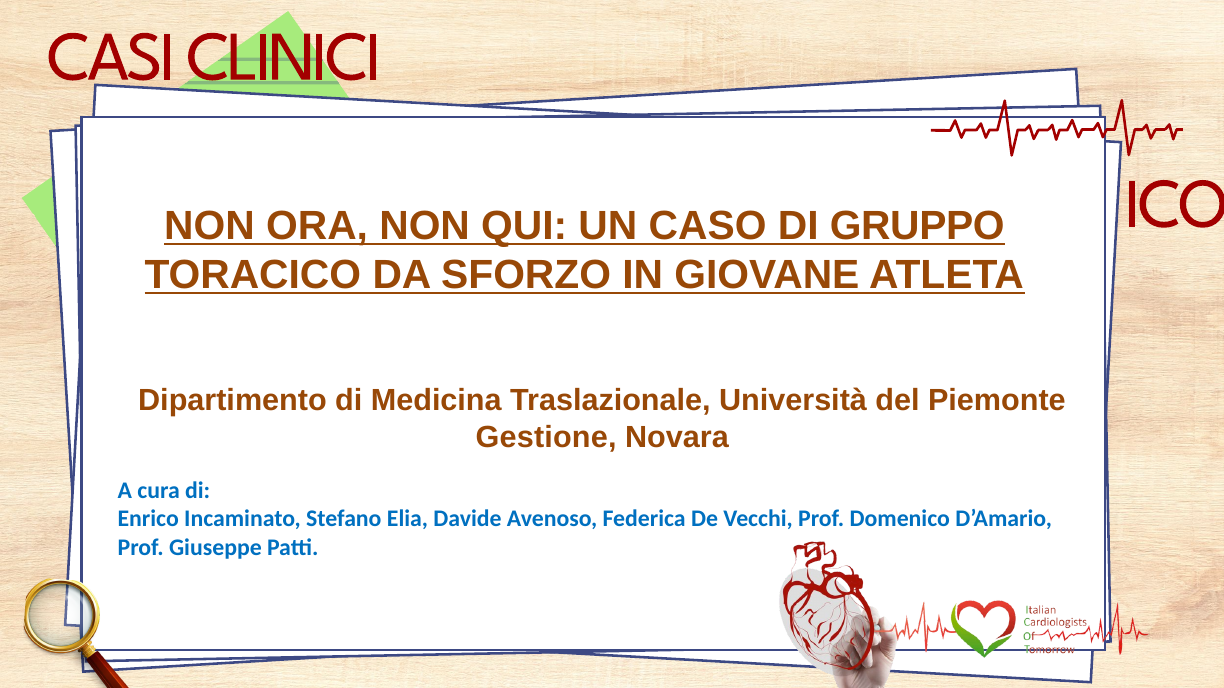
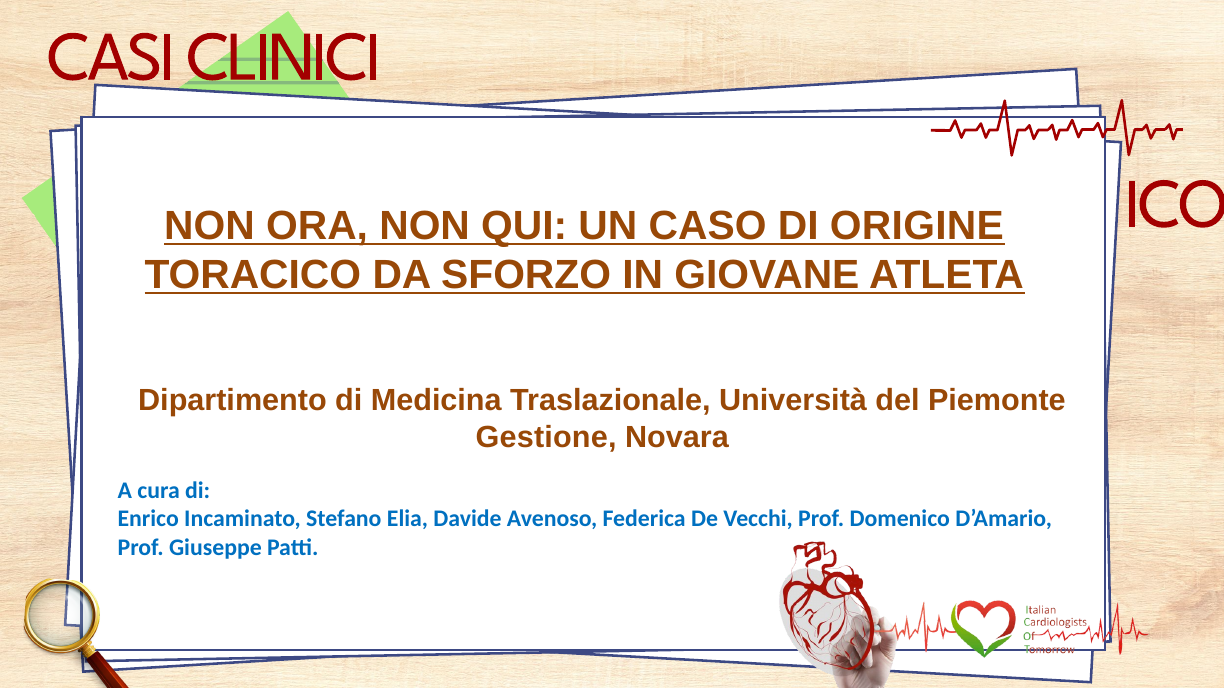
GRUPPO: GRUPPO -> ORIGINE (917, 226)
